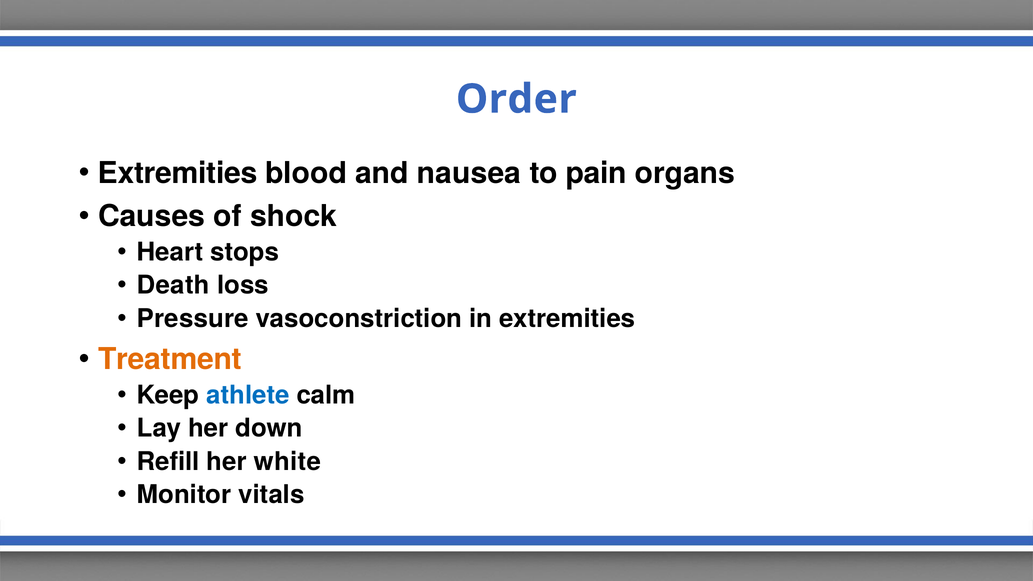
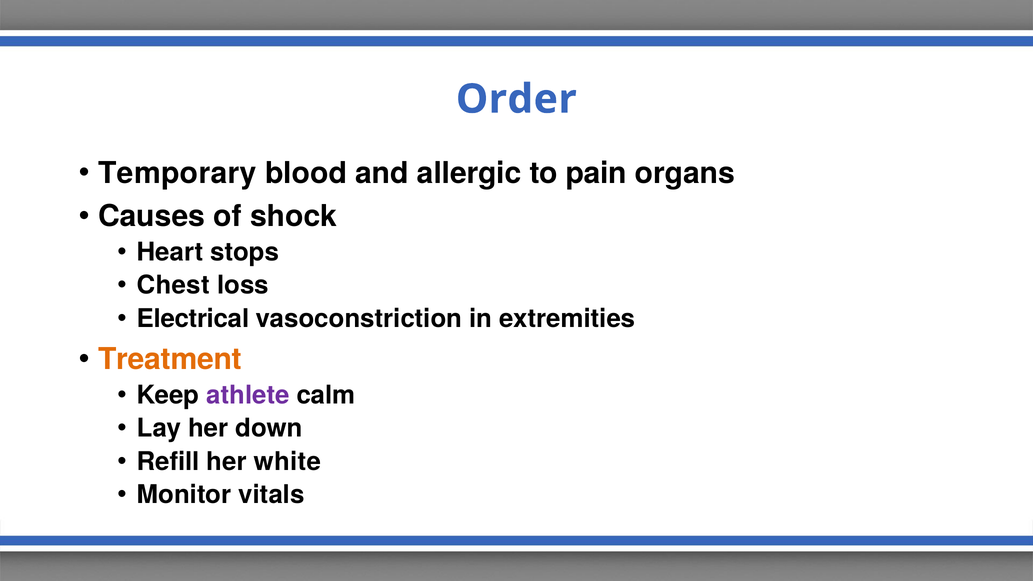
Extremities: Extremities -> Temporary (177, 173)
nausea: nausea -> allergic (469, 173)
Death: Death -> Chest (173, 285)
Pressure: Pressure -> Electrical (193, 319)
athlete colour: blue -> purple (248, 395)
